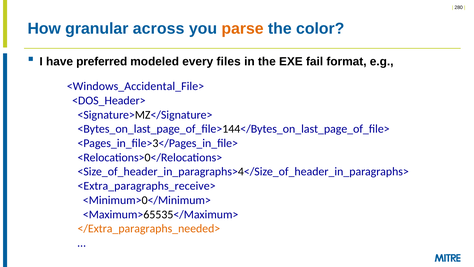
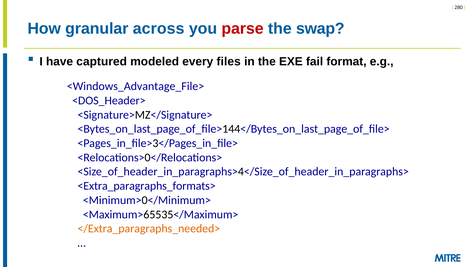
parse colour: orange -> red (243, 29)
color: color -> swap (320, 29)
preferred: preferred -> captured (102, 61)
<Windows_Accidental_File>: <Windows_Accidental_File> -> <Windows_Advantage_File> (136, 86)
<Extra_paragraphs_receive>: <Extra_paragraphs_receive> -> <Extra_paragraphs_formats> (147, 186)
